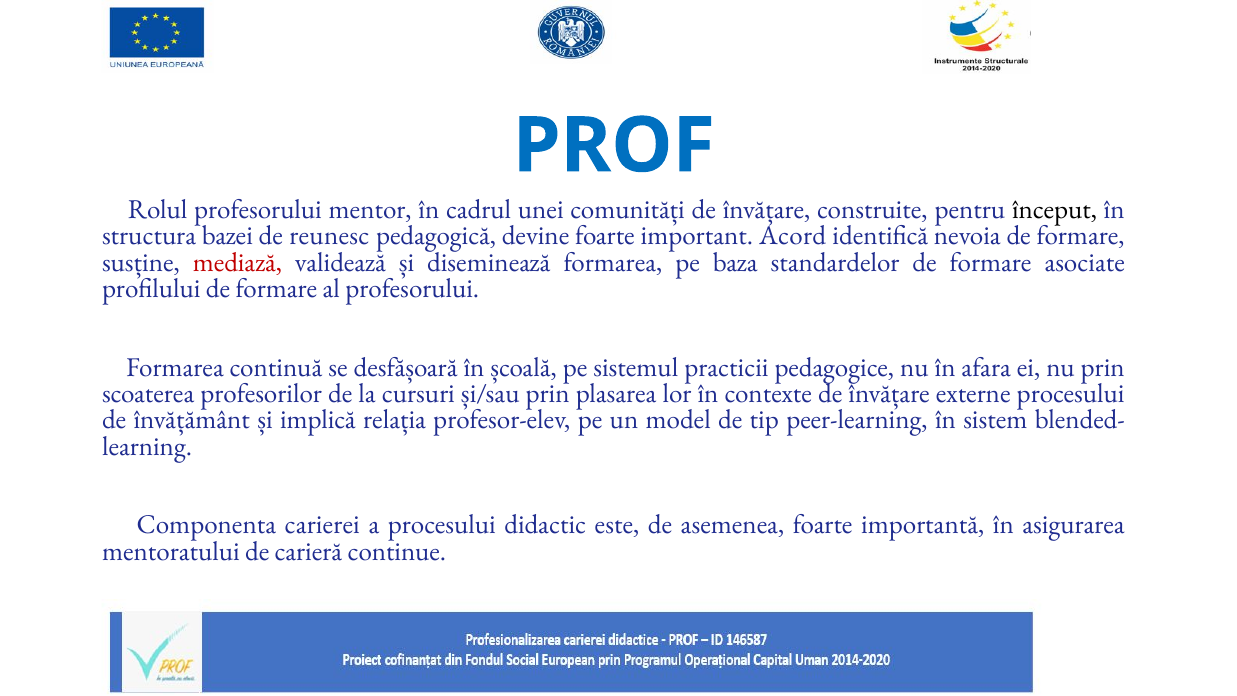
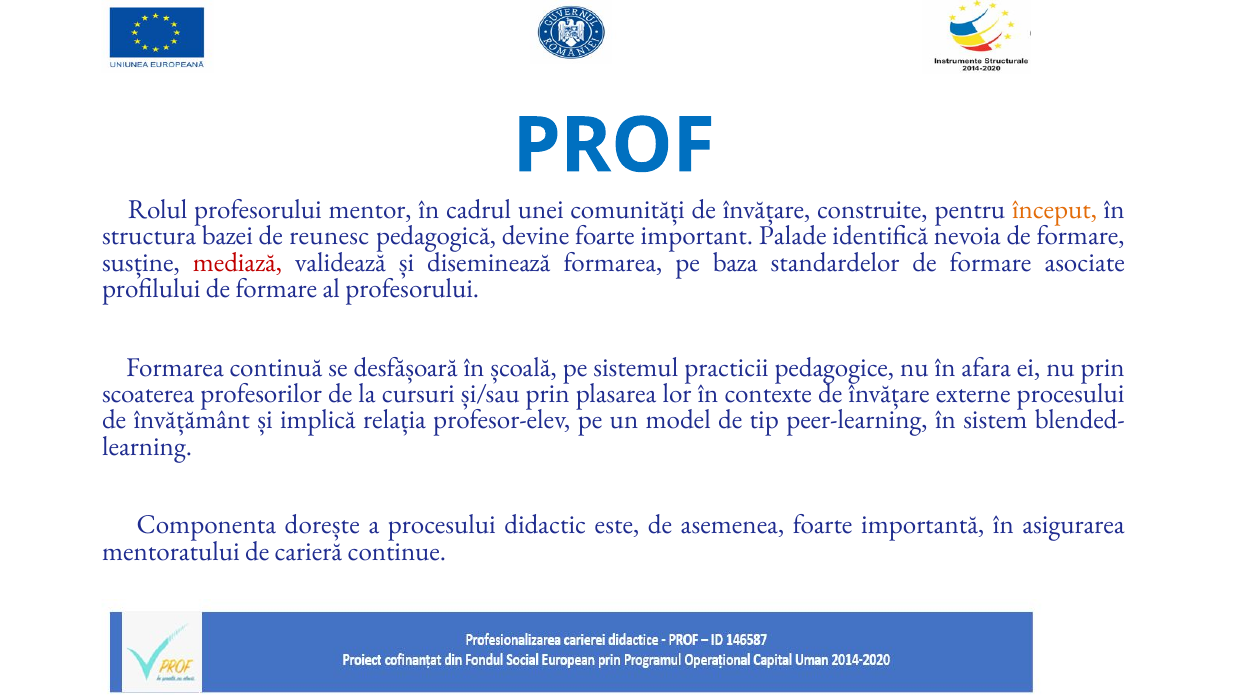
început colour: black -> orange (1055, 210)
Acord: Acord -> Palade (793, 236)
carierei: carierei -> dorește (322, 525)
